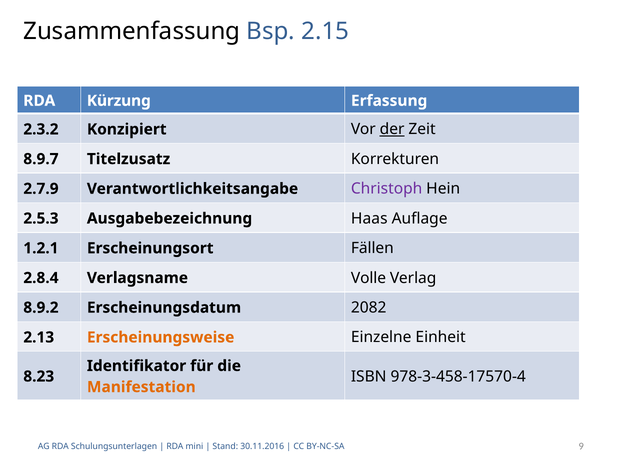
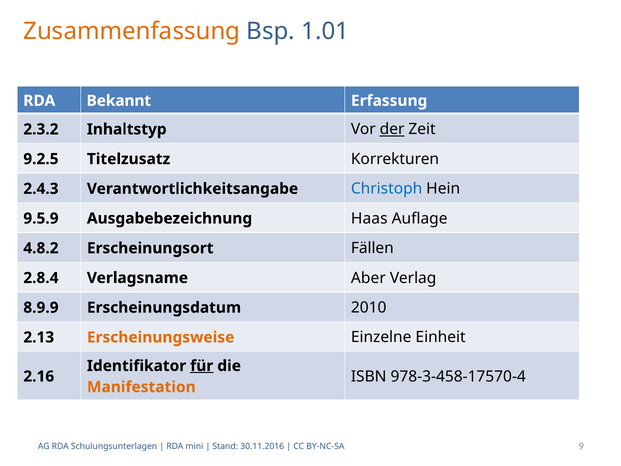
Zusammenfassung colour: black -> orange (132, 31)
2.15: 2.15 -> 1.01 (325, 31)
Kürzung: Kürzung -> Bekannt (119, 101)
Konzipiert: Konzipiert -> Inhaltstyp (127, 129)
8.9.7: 8.9.7 -> 9.2.5 (41, 159)
2.7.9: 2.7.9 -> 2.4.3 (41, 189)
Christoph colour: purple -> blue (387, 189)
2.5.3: 2.5.3 -> 9.5.9 (41, 218)
1.2.1: 1.2.1 -> 4.8.2 (41, 248)
Volle: Volle -> Aber (368, 278)
8.9.2: 8.9.2 -> 8.9.9 (41, 307)
2082: 2082 -> 2010 (369, 307)
für underline: none -> present (202, 366)
8.23: 8.23 -> 2.16 (39, 376)
